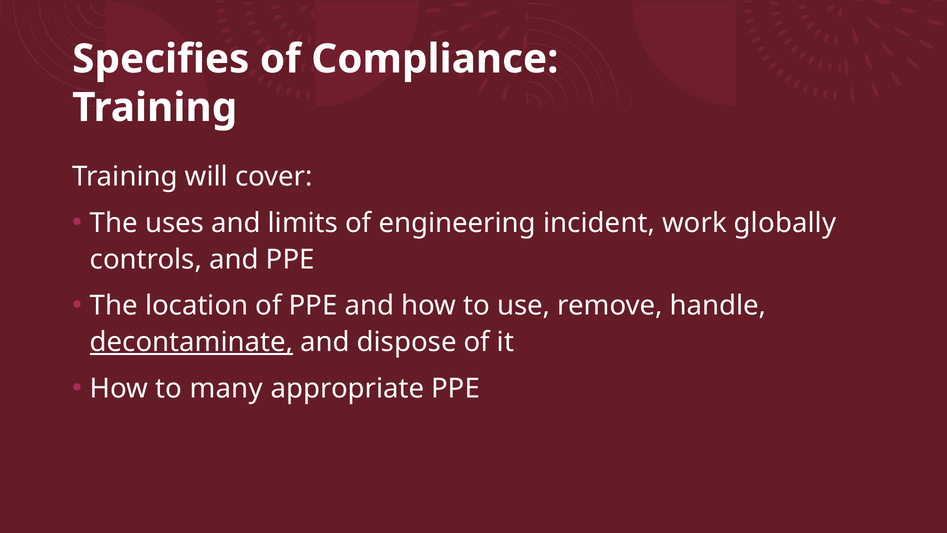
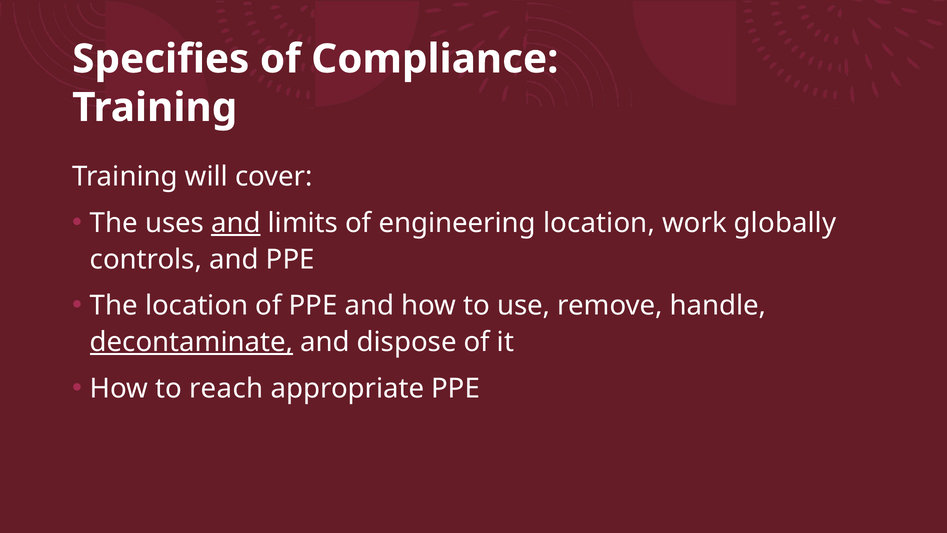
and underline: none -> present (236, 223)
engineering incident: incident -> location (599, 223)
many: many -> reach (226, 388)
